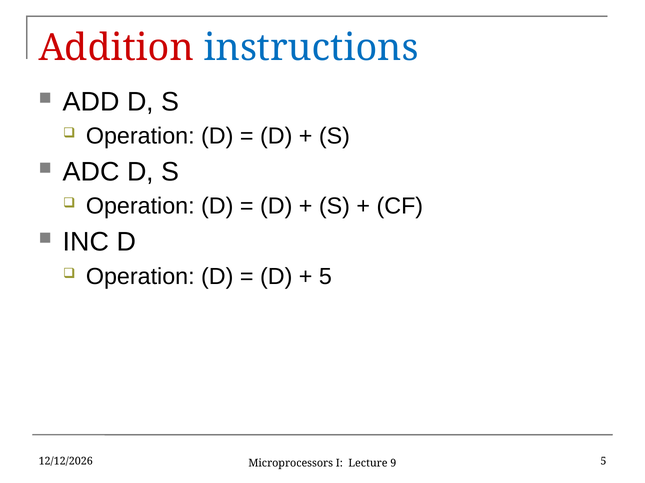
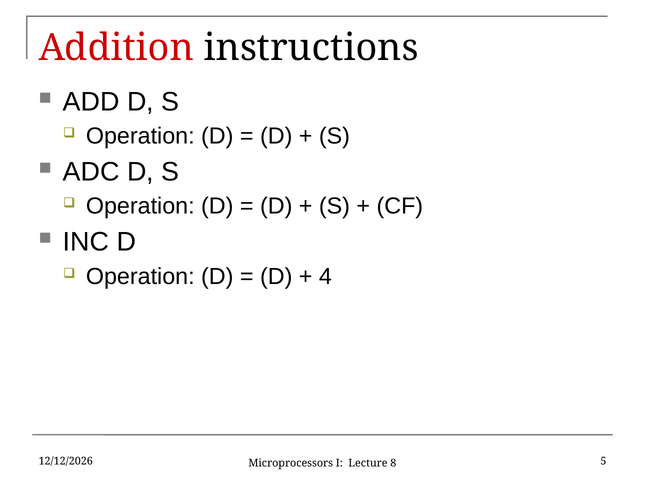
instructions colour: blue -> black (311, 48)
5: 5 -> 4 (325, 277)
9: 9 -> 8 (393, 464)
